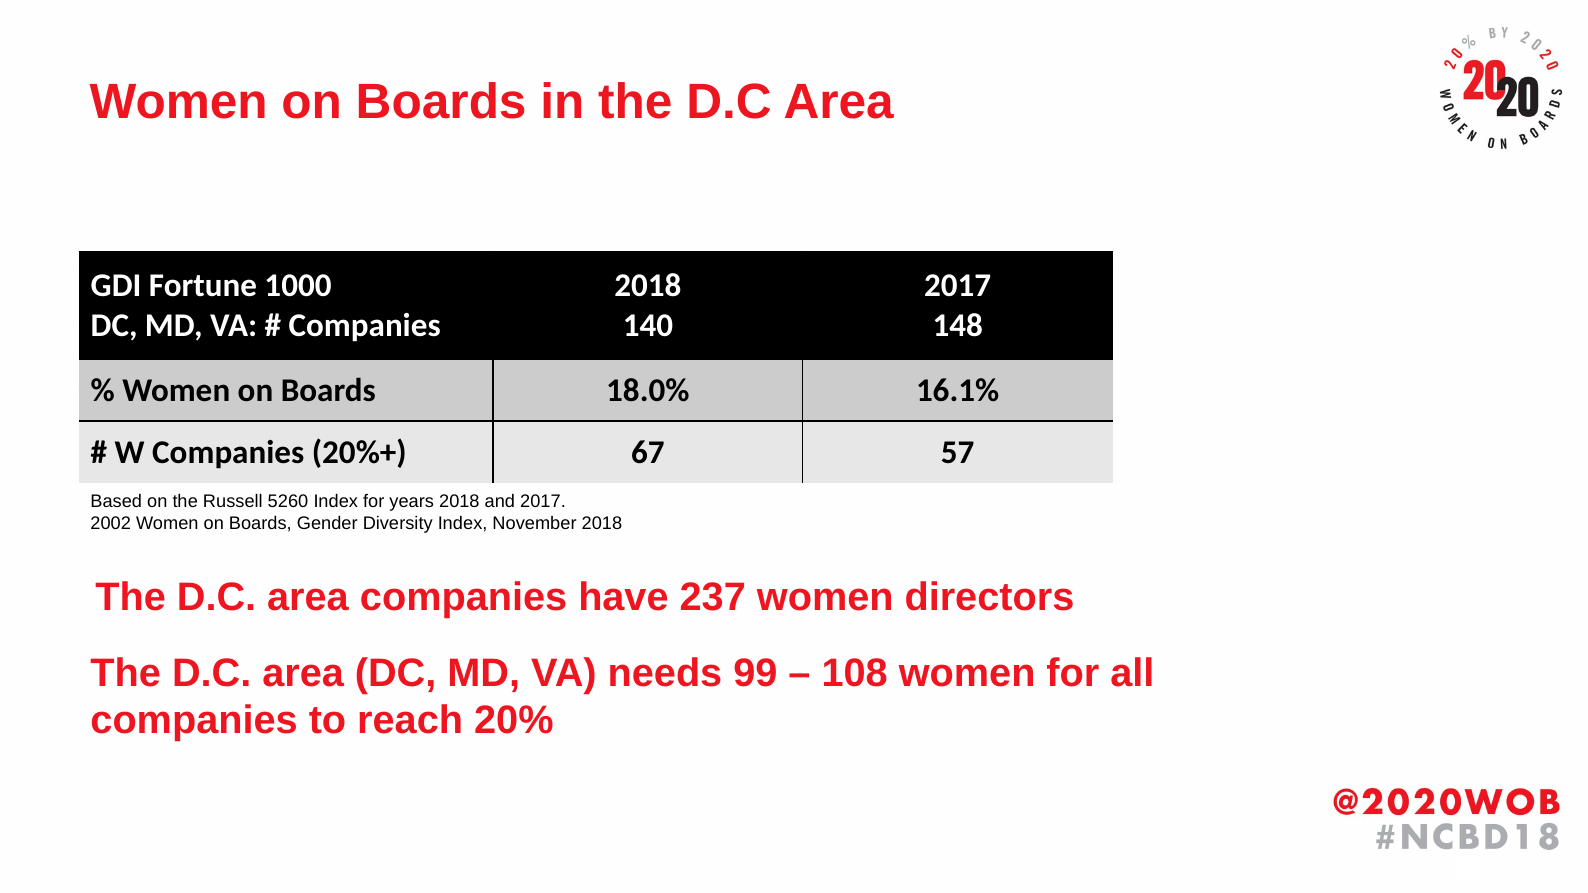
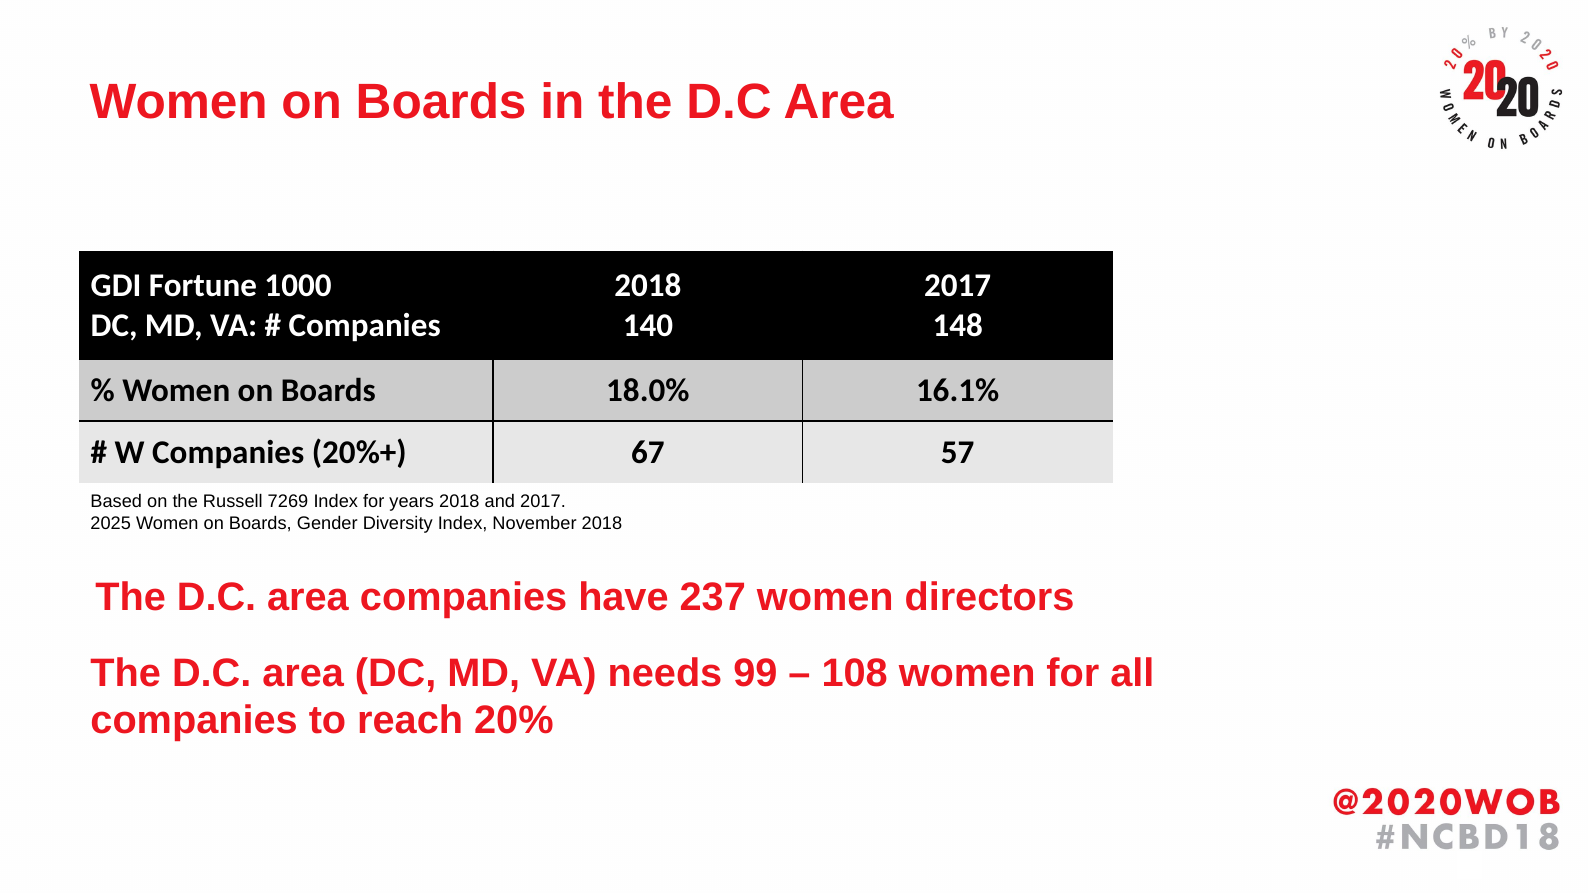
5260: 5260 -> 7269 (288, 502)
2002: 2002 -> 2025 (111, 524)
